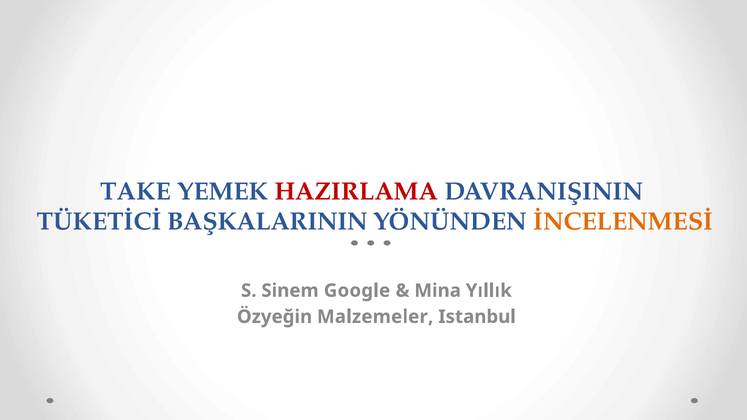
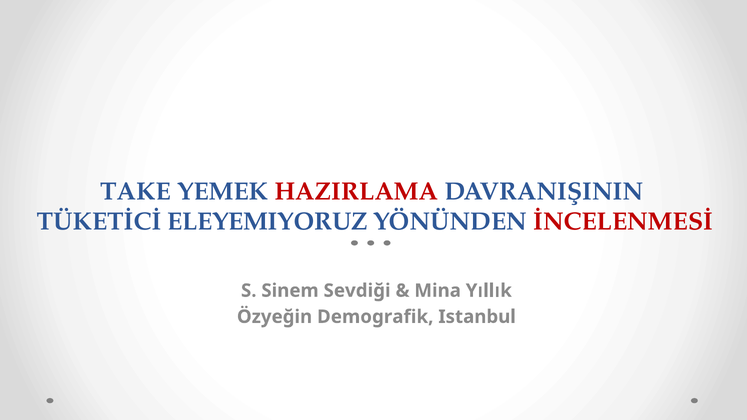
BAŞKALARININ: BAŞKALARININ -> ELEYEMIYORUZ (267, 222)
İNCELENMESİ colour: orange -> red (623, 222)
Google: Google -> Sevdiği (357, 291)
Malzemeler: Malzemeler -> Demografik (375, 317)
